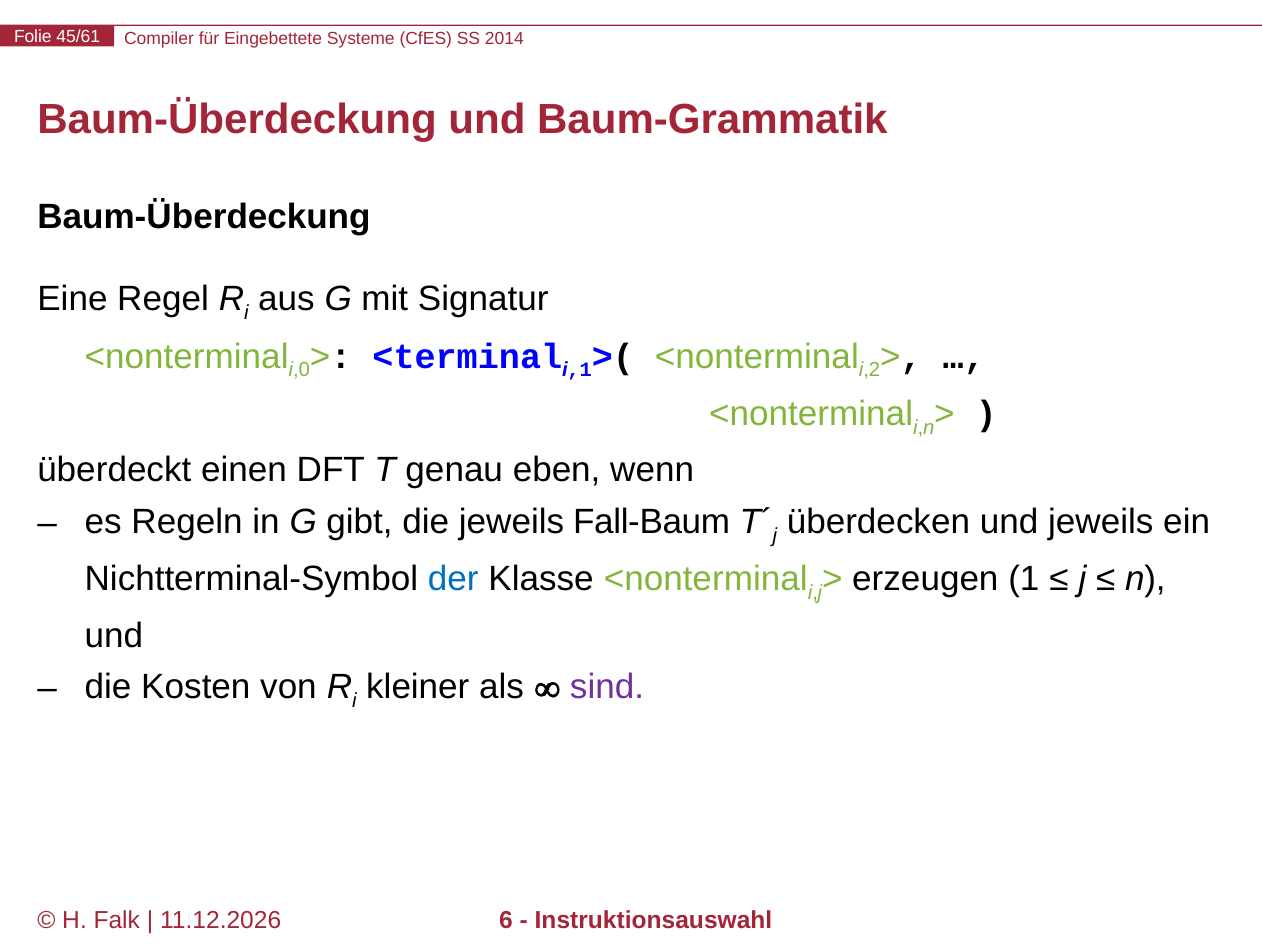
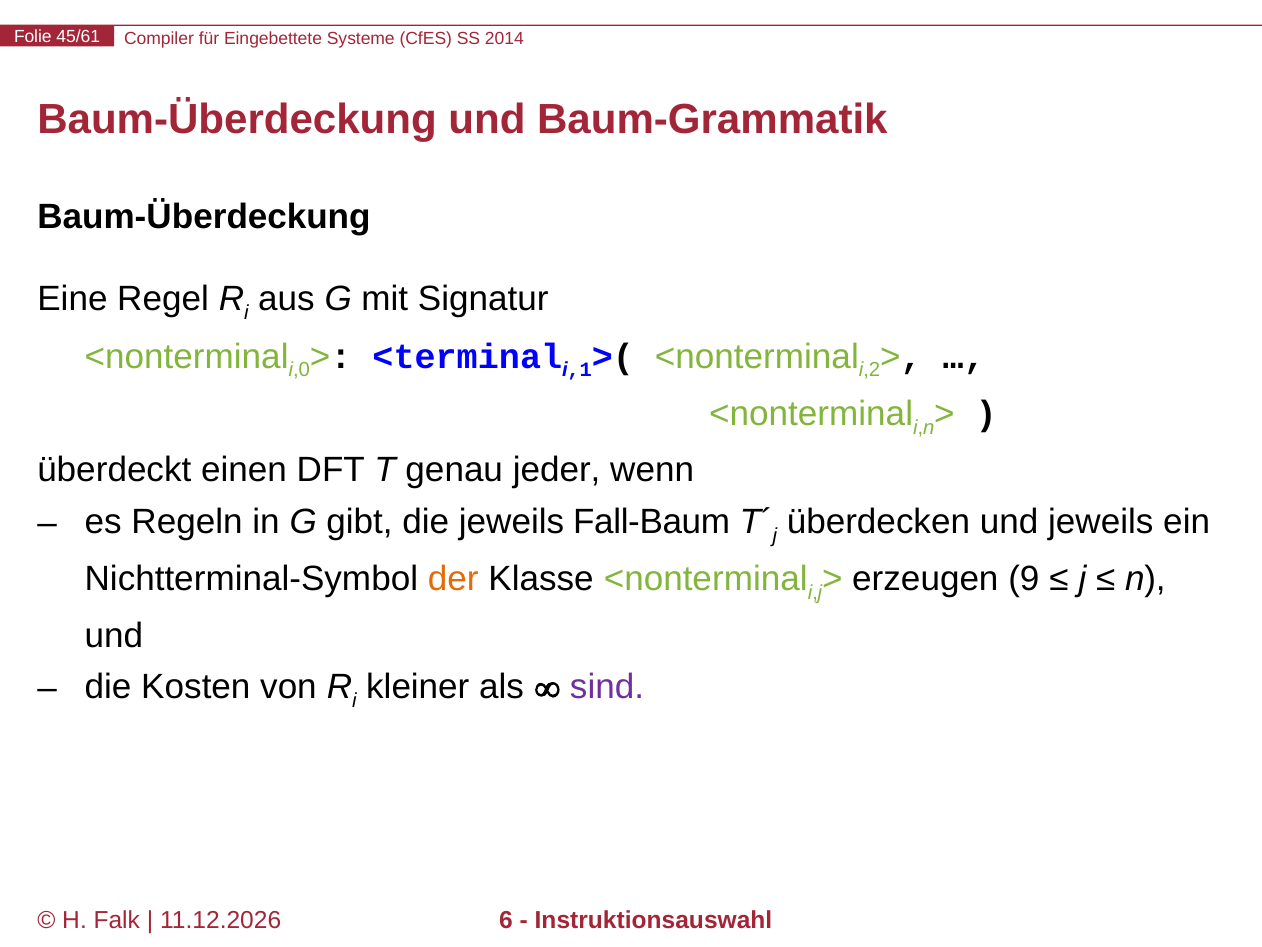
eben: eben -> jeder (557, 470)
der colour: blue -> orange (453, 579)
1: 1 -> 9 (1024, 579)
